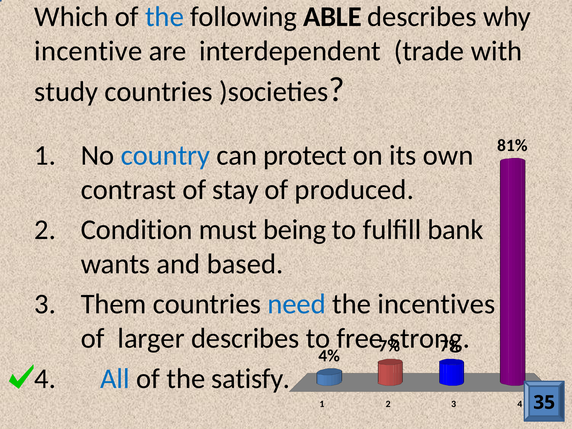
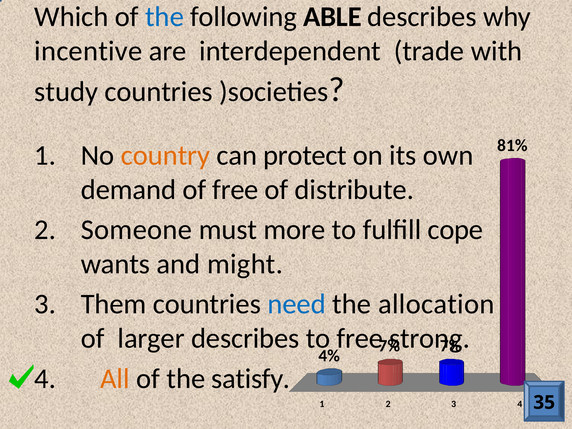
country colour: blue -> orange (165, 155)
contrast: contrast -> demand (128, 190)
of stay: stay -> free (235, 190)
produced: produced -> distribute (354, 190)
Condition: Condition -> Someone (136, 230)
being: being -> more (294, 230)
bank: bank -> cope (455, 230)
based: based -> might (245, 264)
incentives: incentives -> allocation (436, 304)
All colour: blue -> orange (115, 379)
